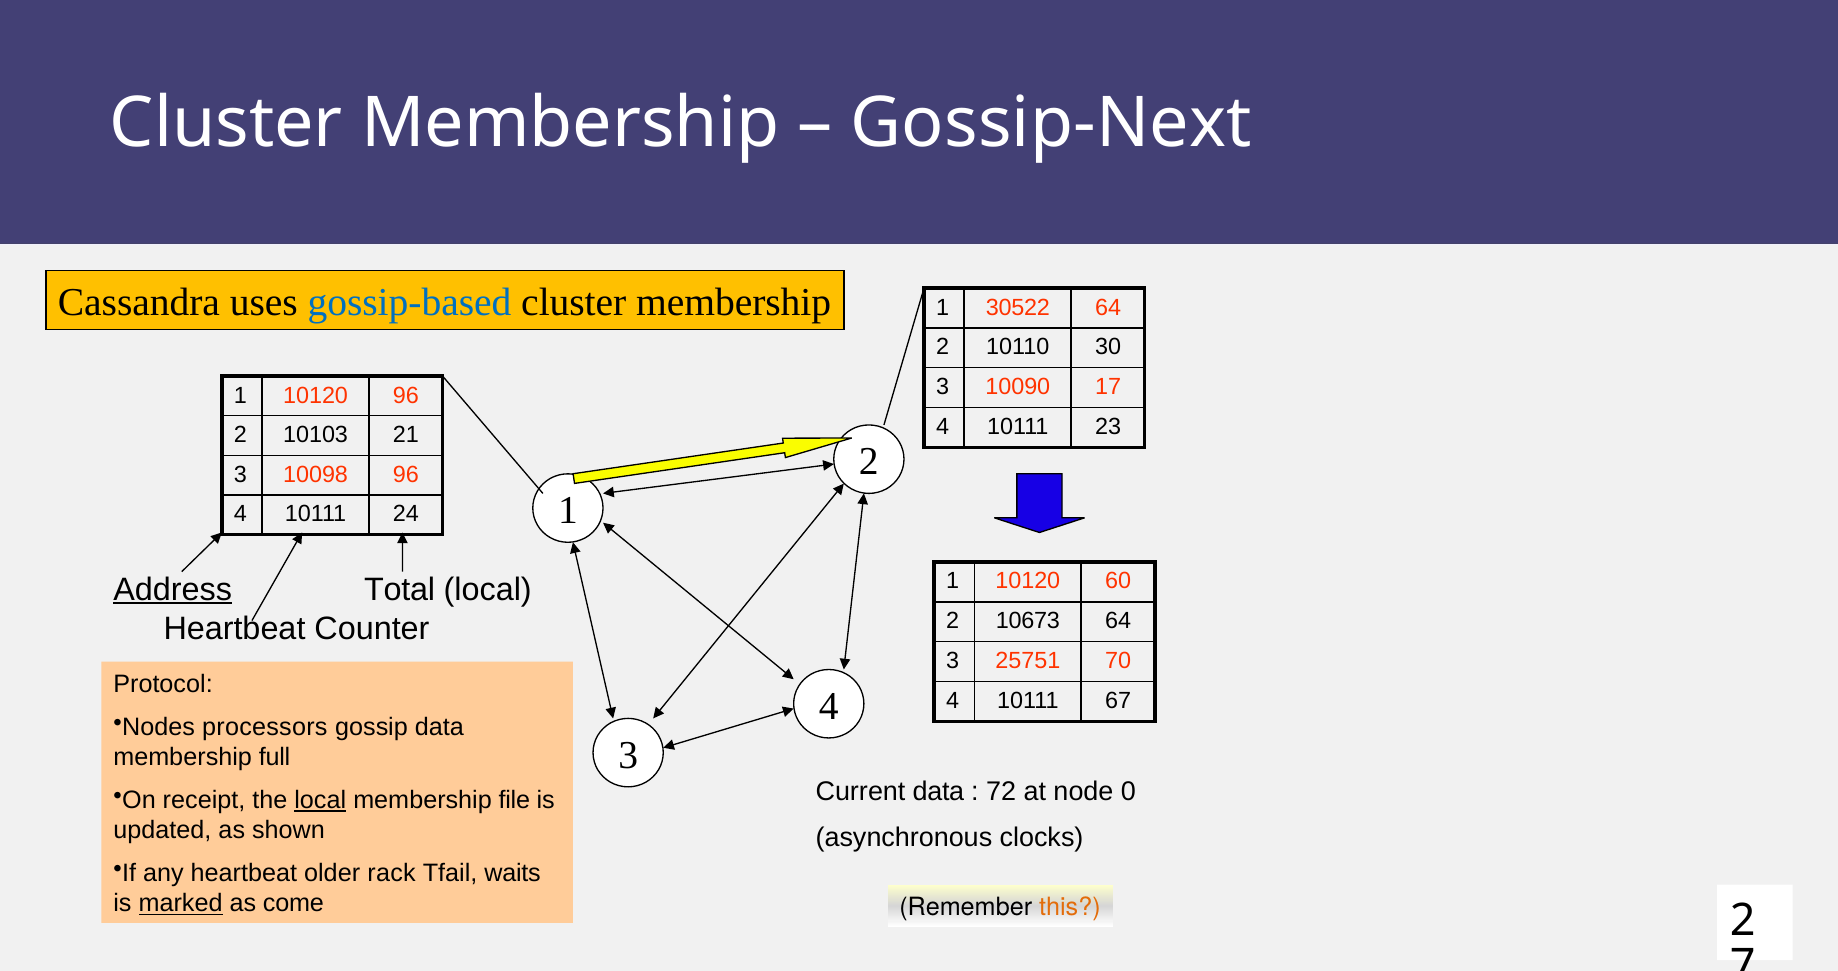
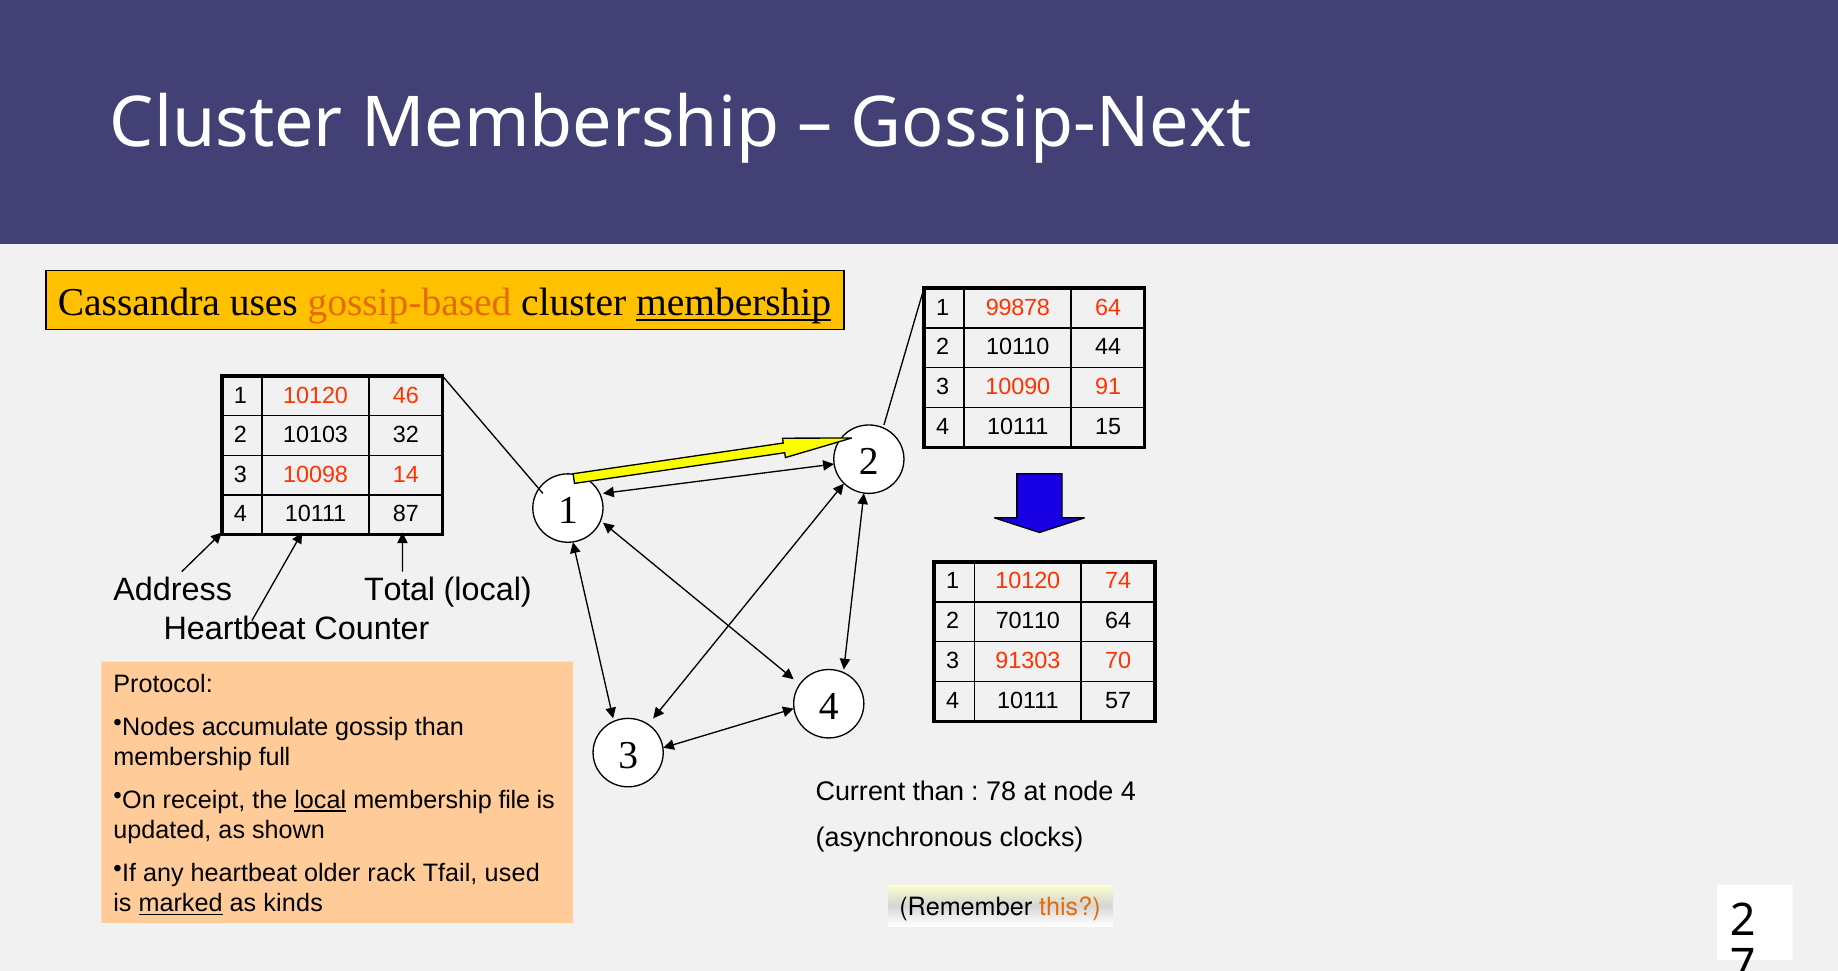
gossip-based colour: blue -> orange (409, 303)
membership underline: none -> present (734, 303)
30522: 30522 -> 99878 (1018, 307)
30: 30 -> 44 (1108, 347)
17: 17 -> 91 (1108, 387)
10120 96: 96 -> 46 (406, 395)
23: 23 -> 15 (1108, 427)
21: 21 -> 32 (406, 435)
10098 96: 96 -> 14 (406, 475)
24: 24 -> 87 (406, 514)
60: 60 -> 74 (1118, 581)
Address underline: present -> none (173, 589)
10673: 10673 -> 70110 (1028, 621)
25751: 25751 -> 91303 (1028, 661)
67: 67 -> 57 (1118, 701)
processors: processors -> accumulate (265, 727)
gossip data: data -> than (439, 727)
Current data: data -> than (938, 791)
72: 72 -> 78 (1001, 791)
node 0: 0 -> 4 (1128, 791)
waits: waits -> used (512, 873)
come: come -> kinds (293, 903)
